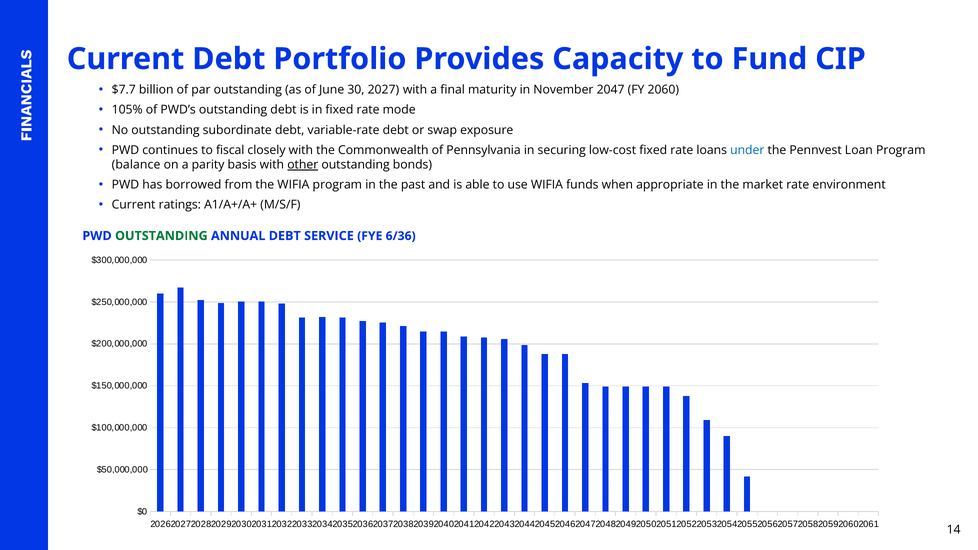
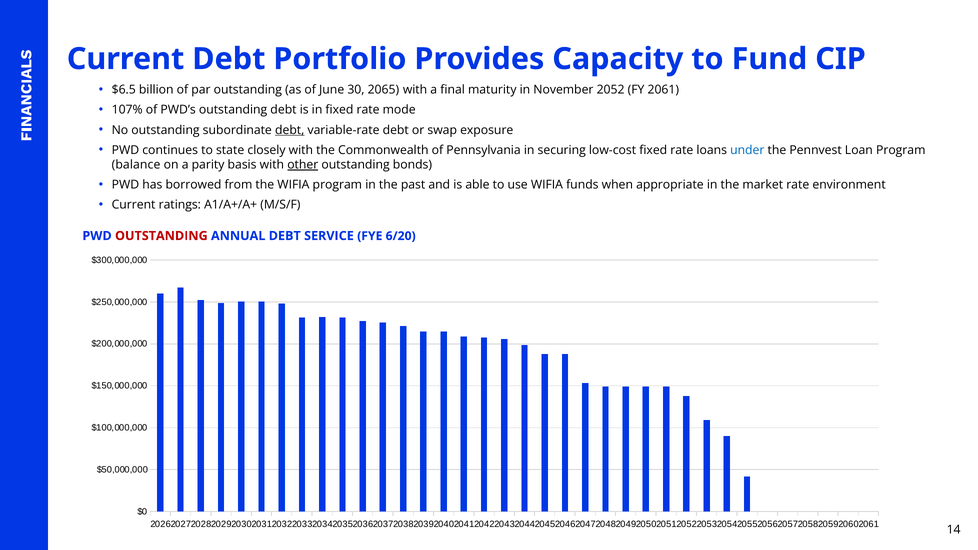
$7.7: $7.7 -> $6.5 (124, 90)
2027: 2027 -> 2065 (383, 90)
2047: 2047 -> 2052 (611, 90)
2060: 2060 -> 2061 (663, 90)
105%: 105% -> 107% (127, 110)
debt underline: none -> present (290, 130)
fiscal: fiscal -> state (230, 150)
OUTSTANDING colour: green -> red (161, 236)
6/36: 6/36 -> 6/20 (401, 236)
